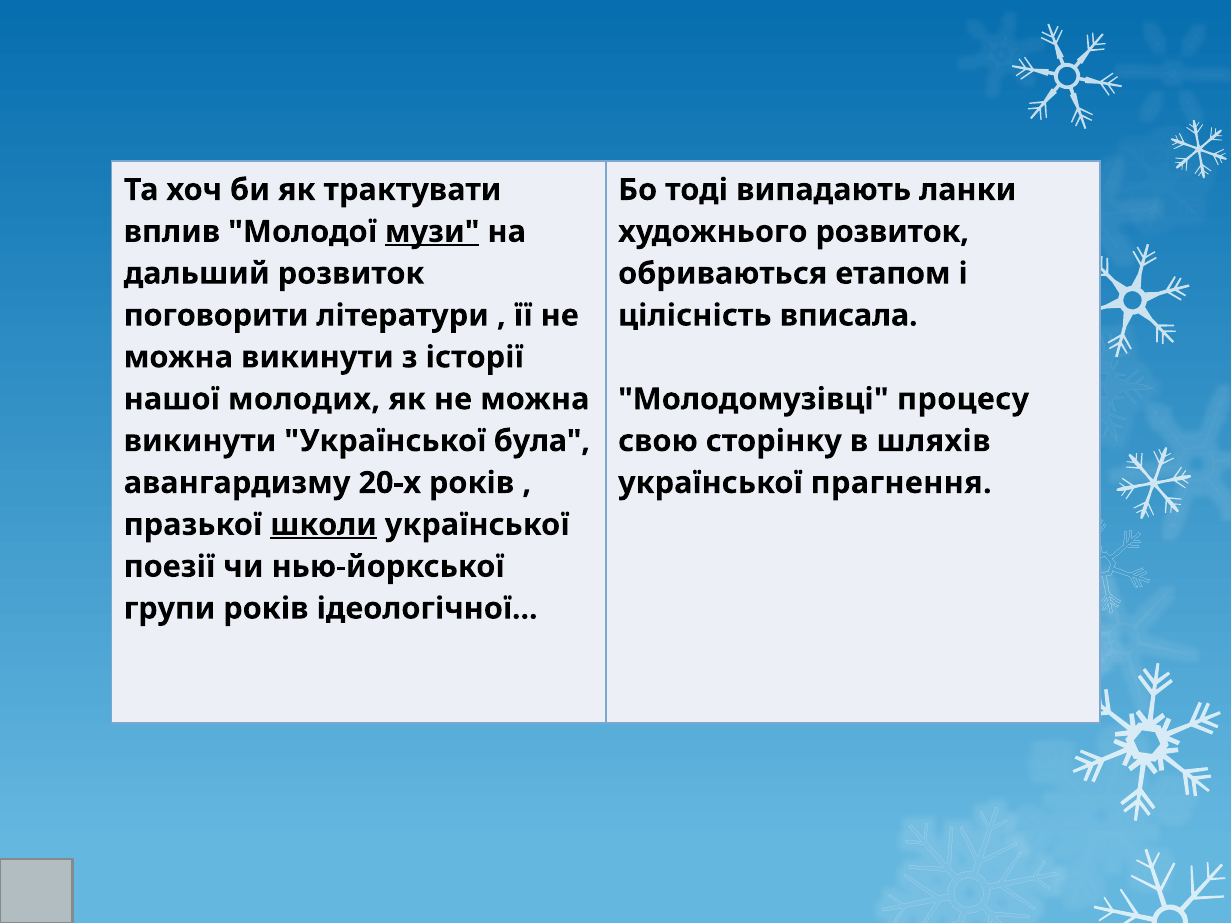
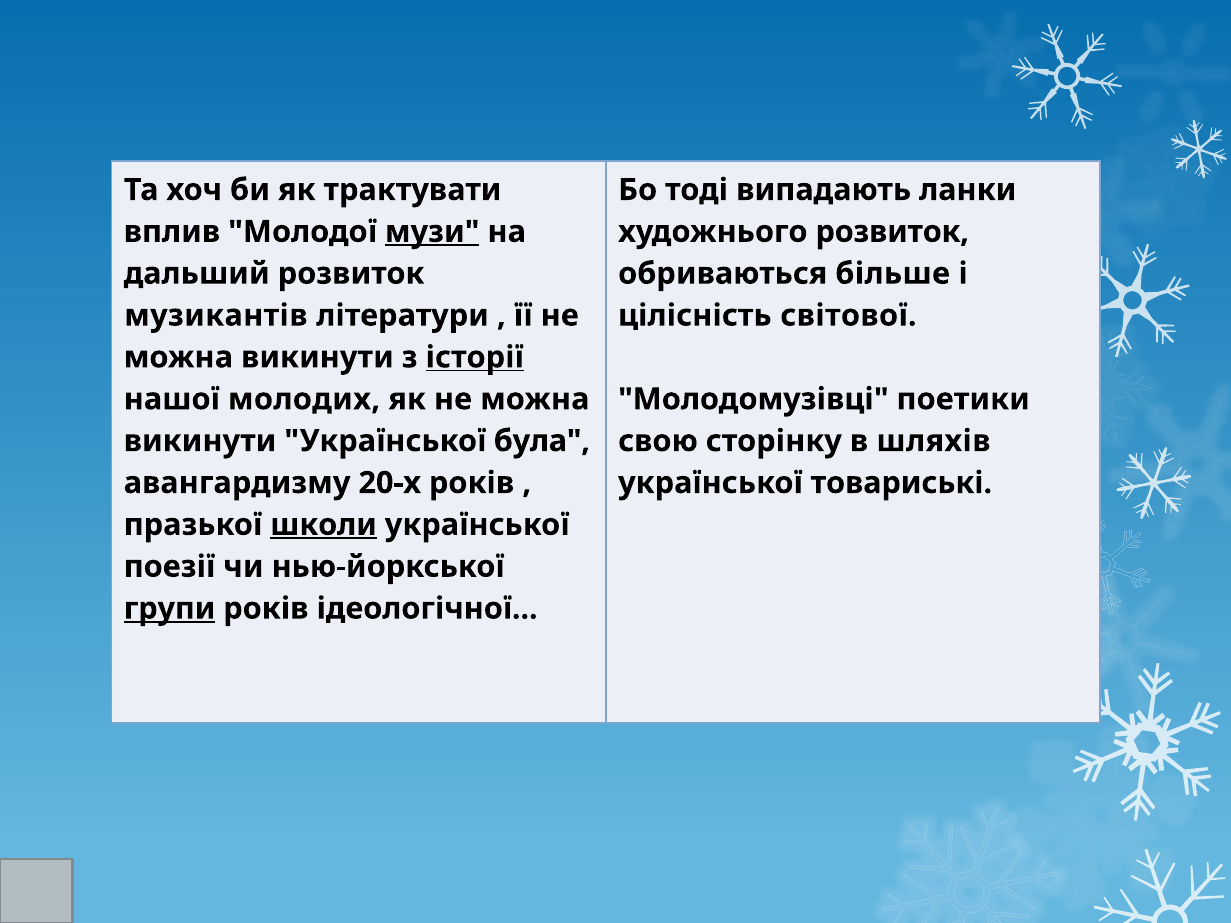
етапом: етапом -> більше (893, 274)
поговорити: поговорити -> музикантів (216, 316)
вписала: вписала -> світової (848, 316)
історії underline: none -> present (475, 357)
процесу: процесу -> поетики (963, 399)
прагнення: прагнення -> товариські (901, 483)
групи underline: none -> present (170, 609)
